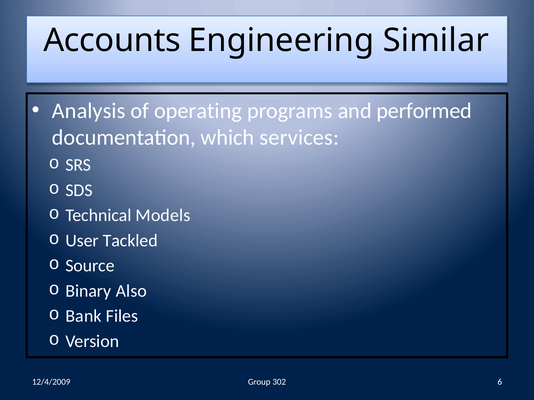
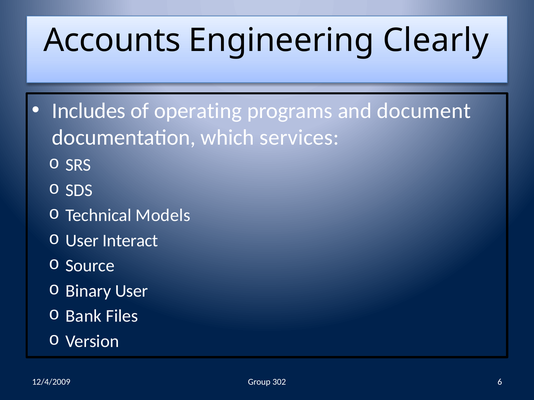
Similar: Similar -> Clearly (436, 41)
Analysis: Analysis -> Includes (89, 111)
performed: performed -> document (424, 111)
Tackled: Tackled -> Interact (130, 241)
Binary Also: Also -> User (131, 291)
